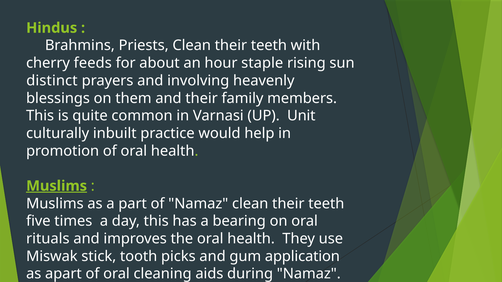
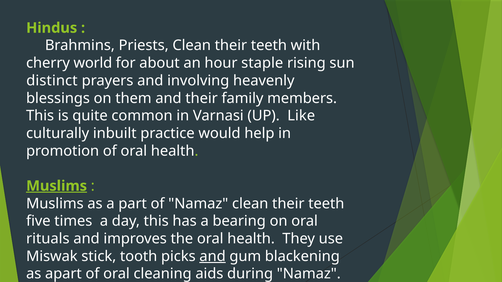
feeds: feeds -> world (93, 63)
Unit: Unit -> Like (301, 116)
and underline: none -> present (213, 257)
application: application -> blackening (302, 257)
